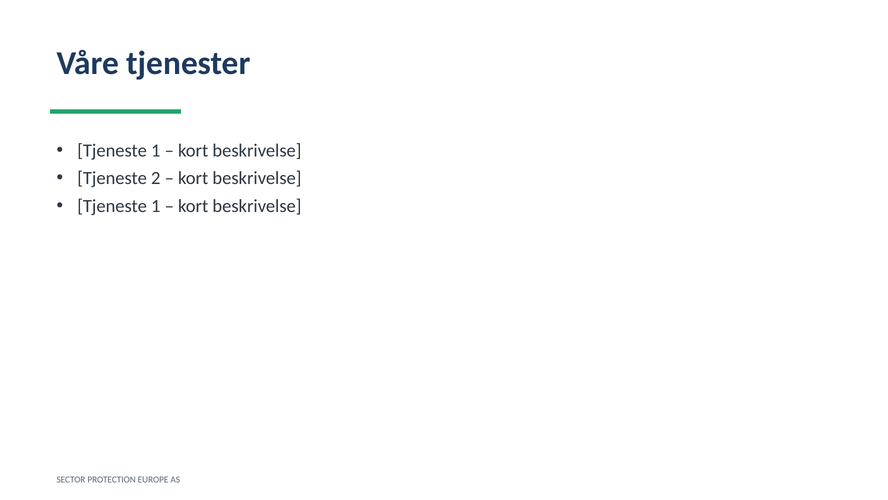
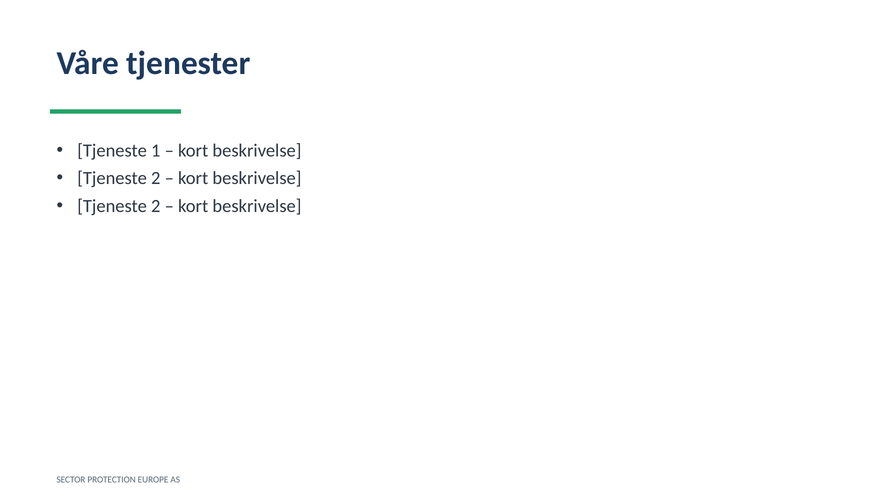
1: 1 -> 2 (156, 206)
